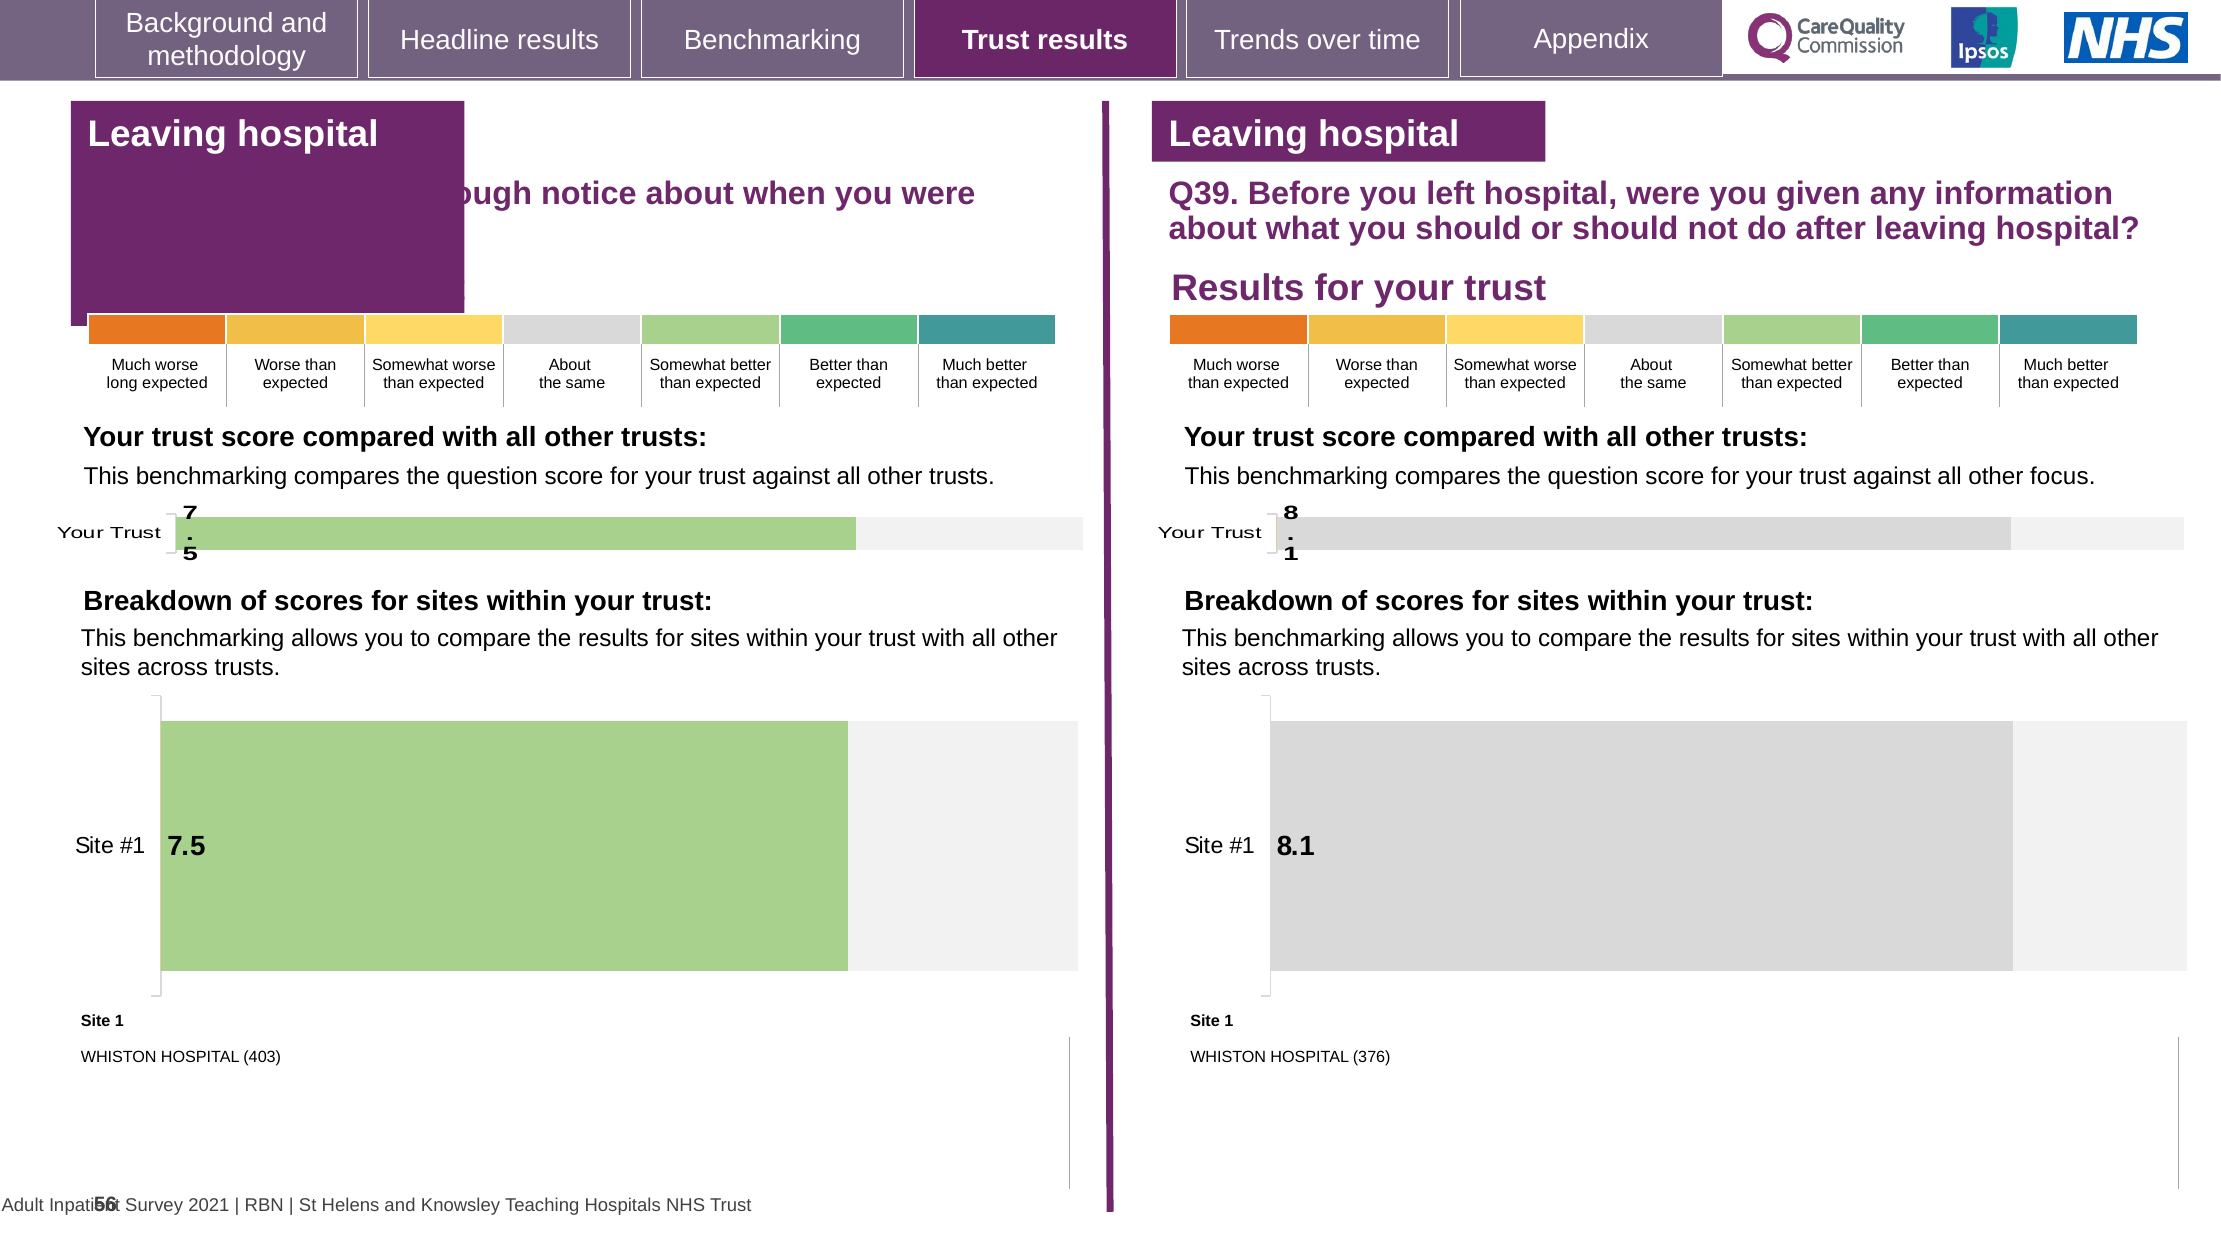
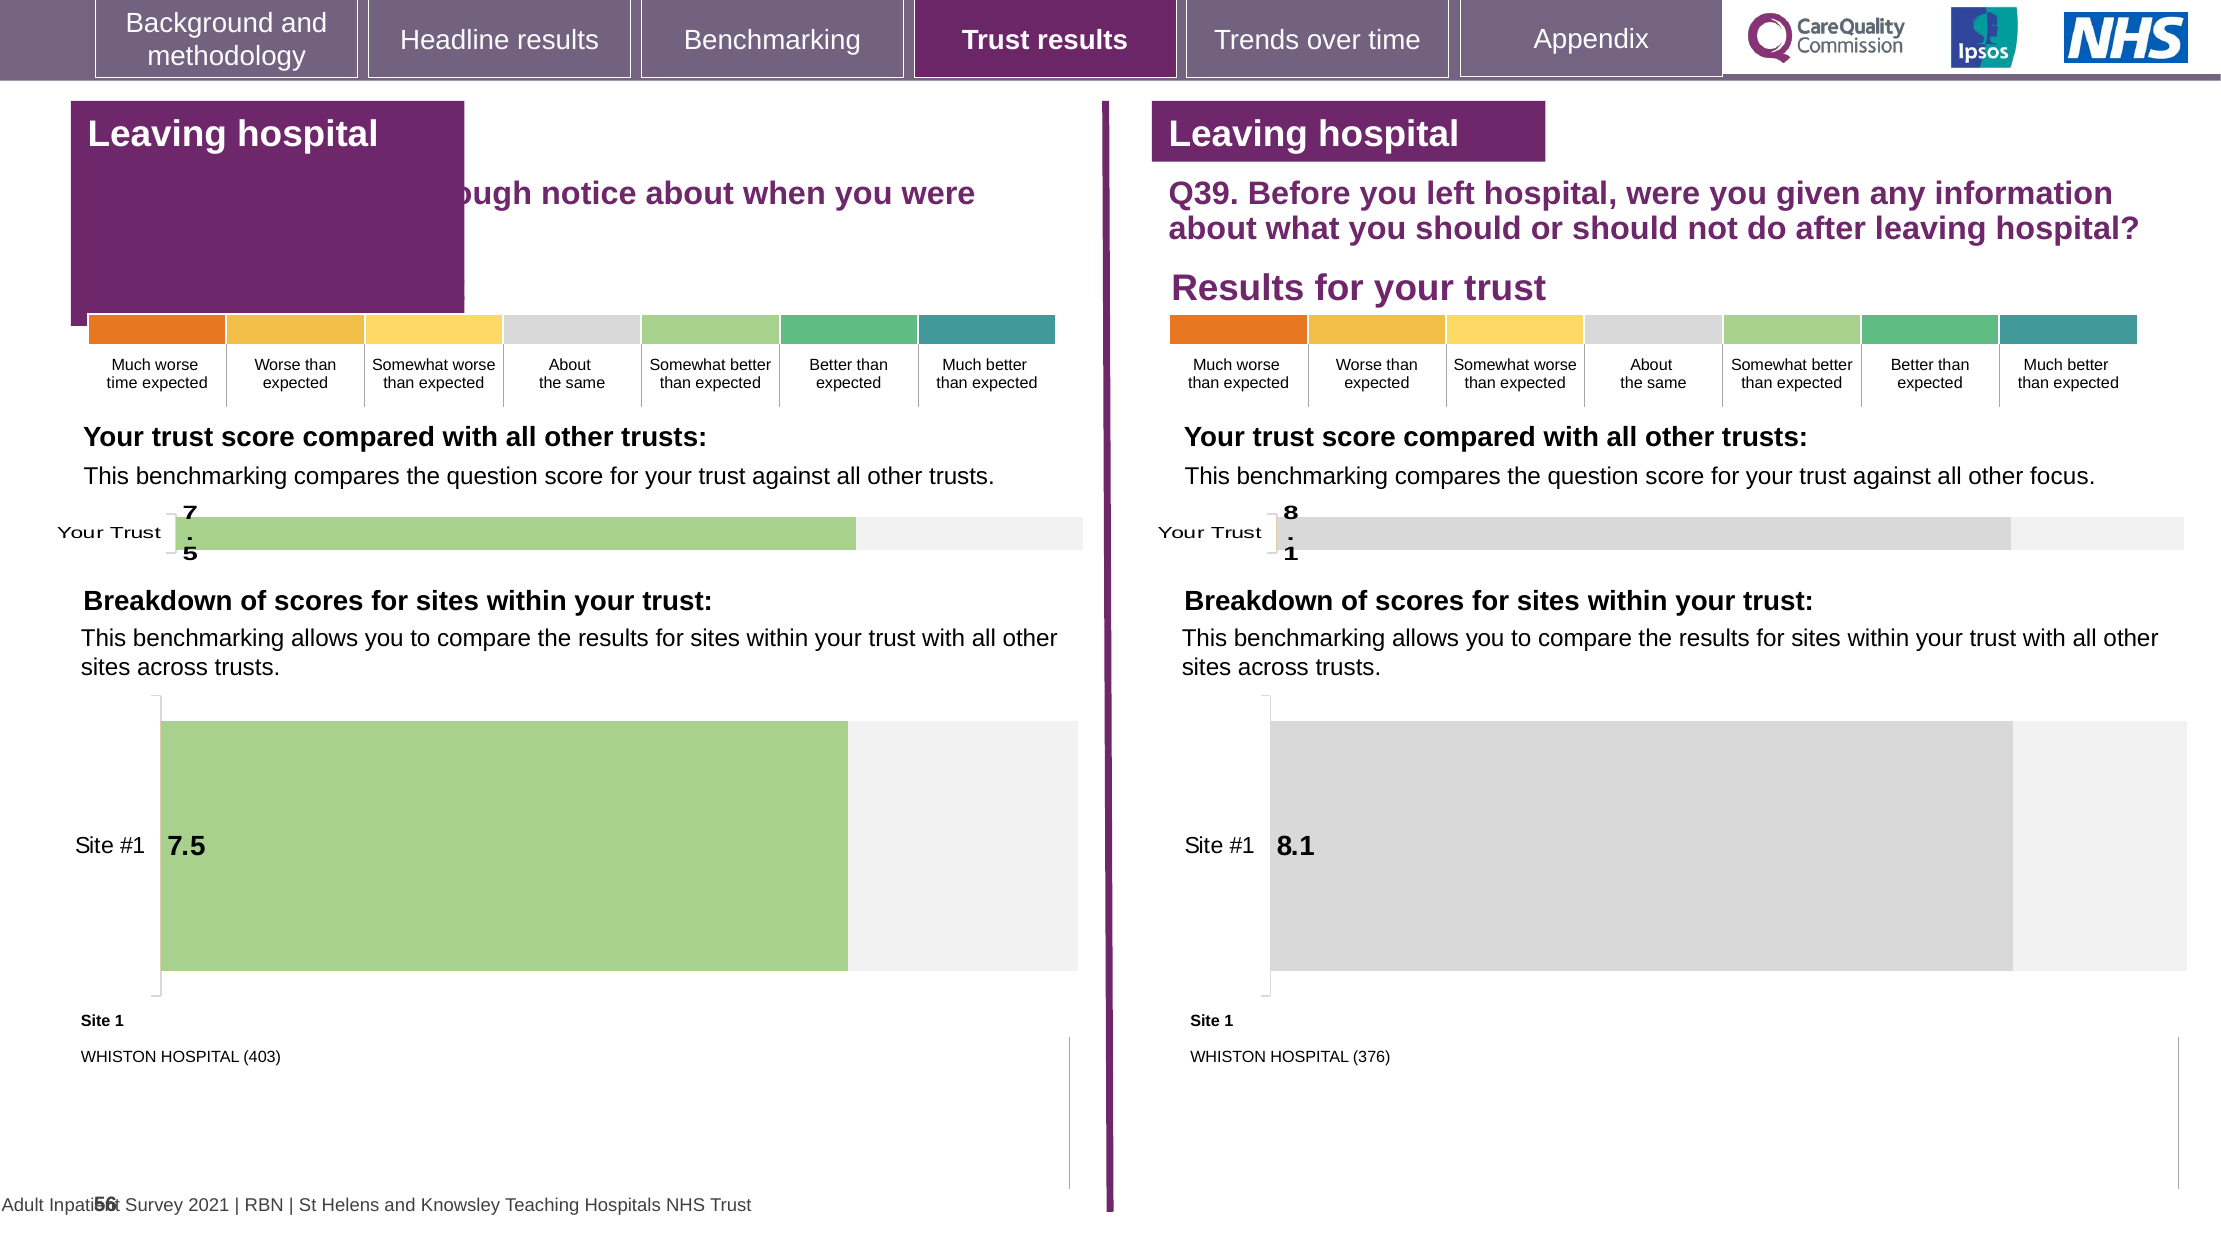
long: long -> time (122, 383)
